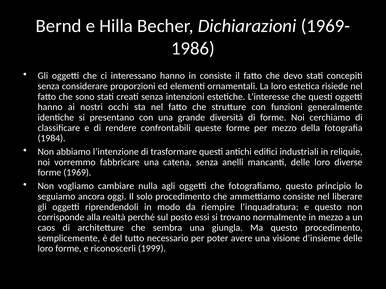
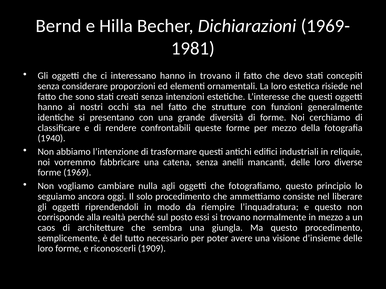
1986: 1986 -> 1981 (193, 49)
in consiste: consiste -> trovano (216, 76)
1984: 1984 -> 1940 (52, 138)
1999: 1999 -> 1909 (152, 249)
